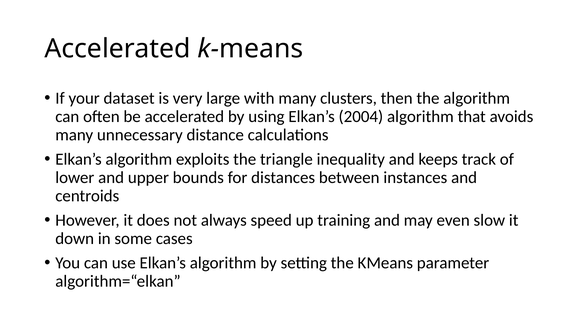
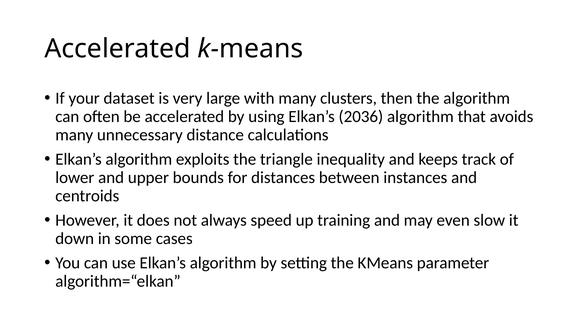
2004: 2004 -> 2036 (361, 117)
